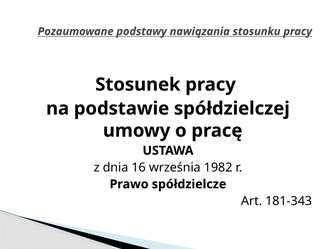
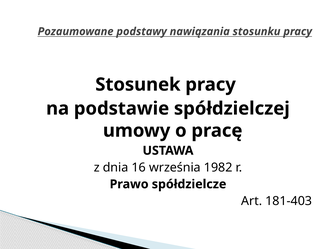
181-343: 181-343 -> 181-403 (289, 201)
